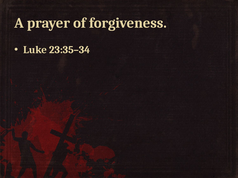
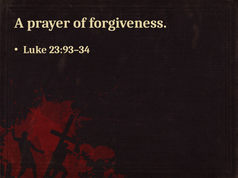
23:35–34: 23:35–34 -> 23:93–34 (70, 50)
